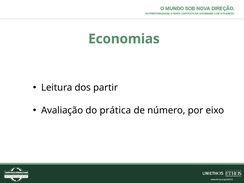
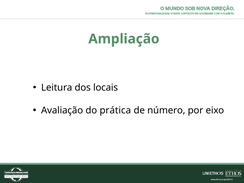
Economias: Economias -> Ampliação (124, 39)
partir: partir -> locais (106, 88)
